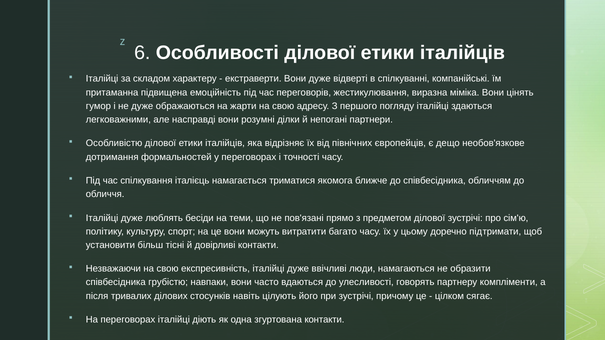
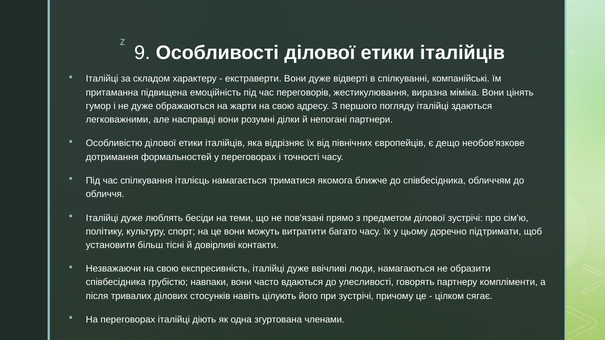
6: 6 -> 9 (142, 53)
згуртована контакти: контакти -> членами (324, 320)
